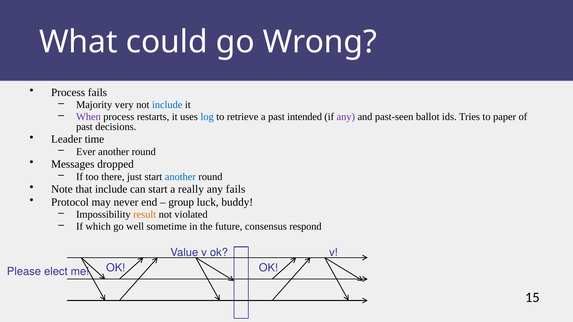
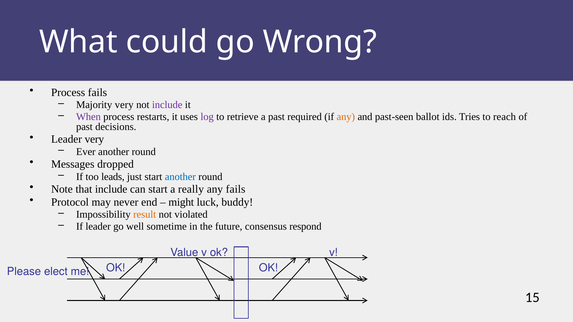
include colour: blue -> purple (167, 105)
log colour: blue -> purple (207, 117)
intended: intended -> required (305, 117)
any colour: purple -> orange (346, 117)
paper: paper -> reach (505, 117)
Leader time: time -> very (94, 139)
there: there -> leads (113, 177)
group: group -> might (181, 202)
If which: which -> leader (98, 227)
